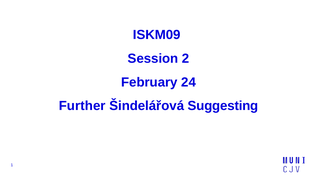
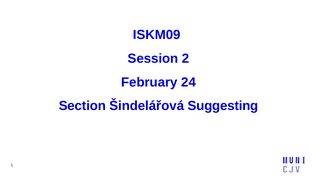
Further: Further -> Section (82, 106)
